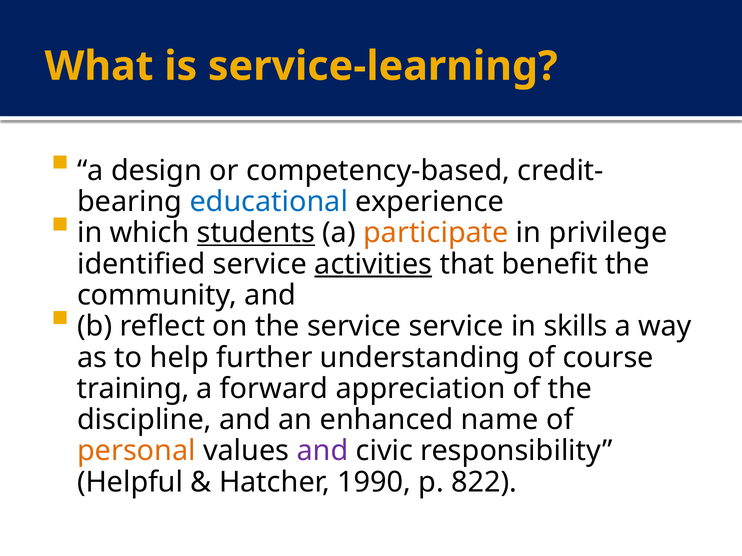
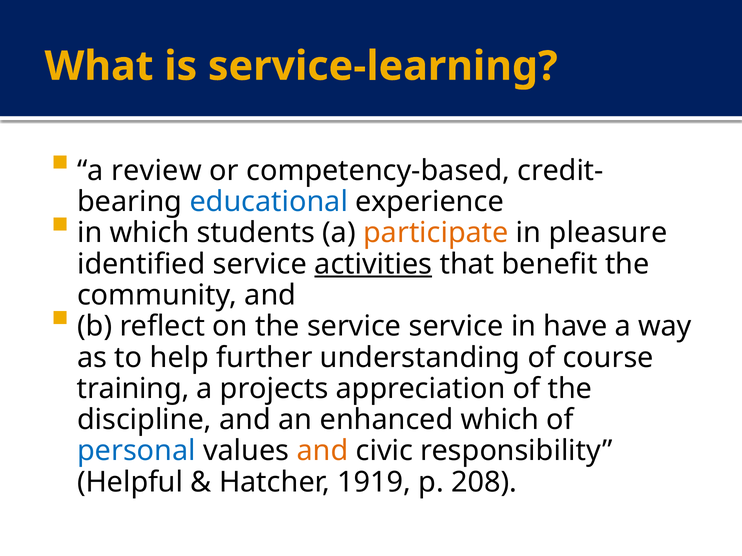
design: design -> review (156, 171)
students underline: present -> none (256, 233)
privilege: privilege -> pleasure (608, 233)
skills: skills -> have (576, 327)
forward: forward -> projects (274, 389)
enhanced name: name -> which (500, 420)
personal colour: orange -> blue (136, 451)
and colour: purple -> orange (322, 451)
1990: 1990 -> 1919 (374, 483)
822: 822 -> 208 (484, 483)
